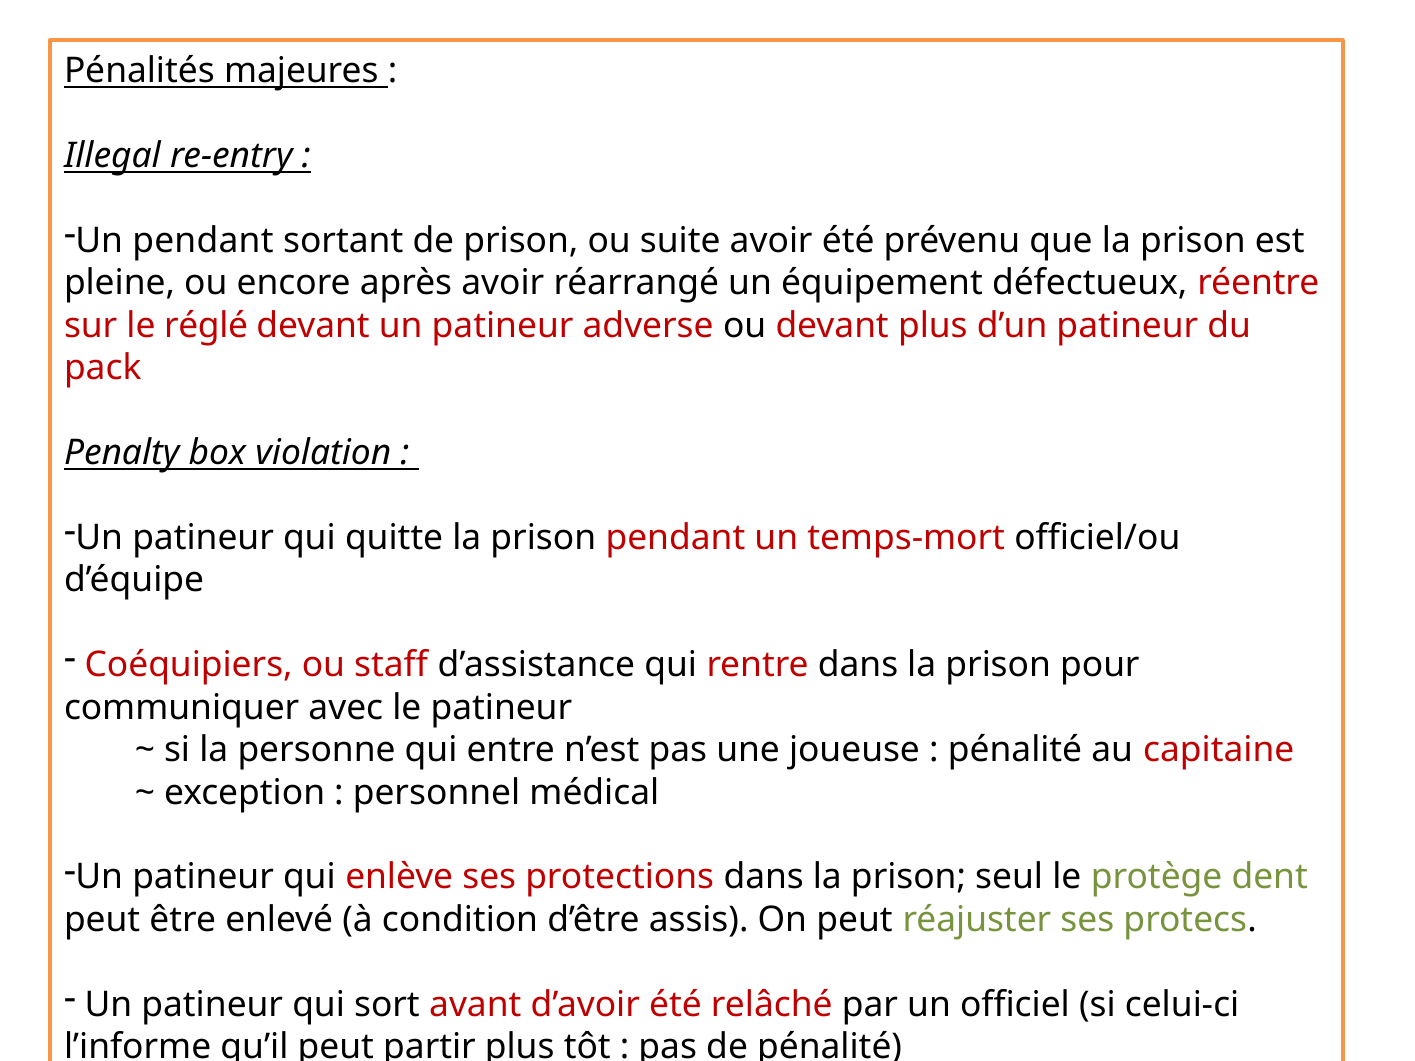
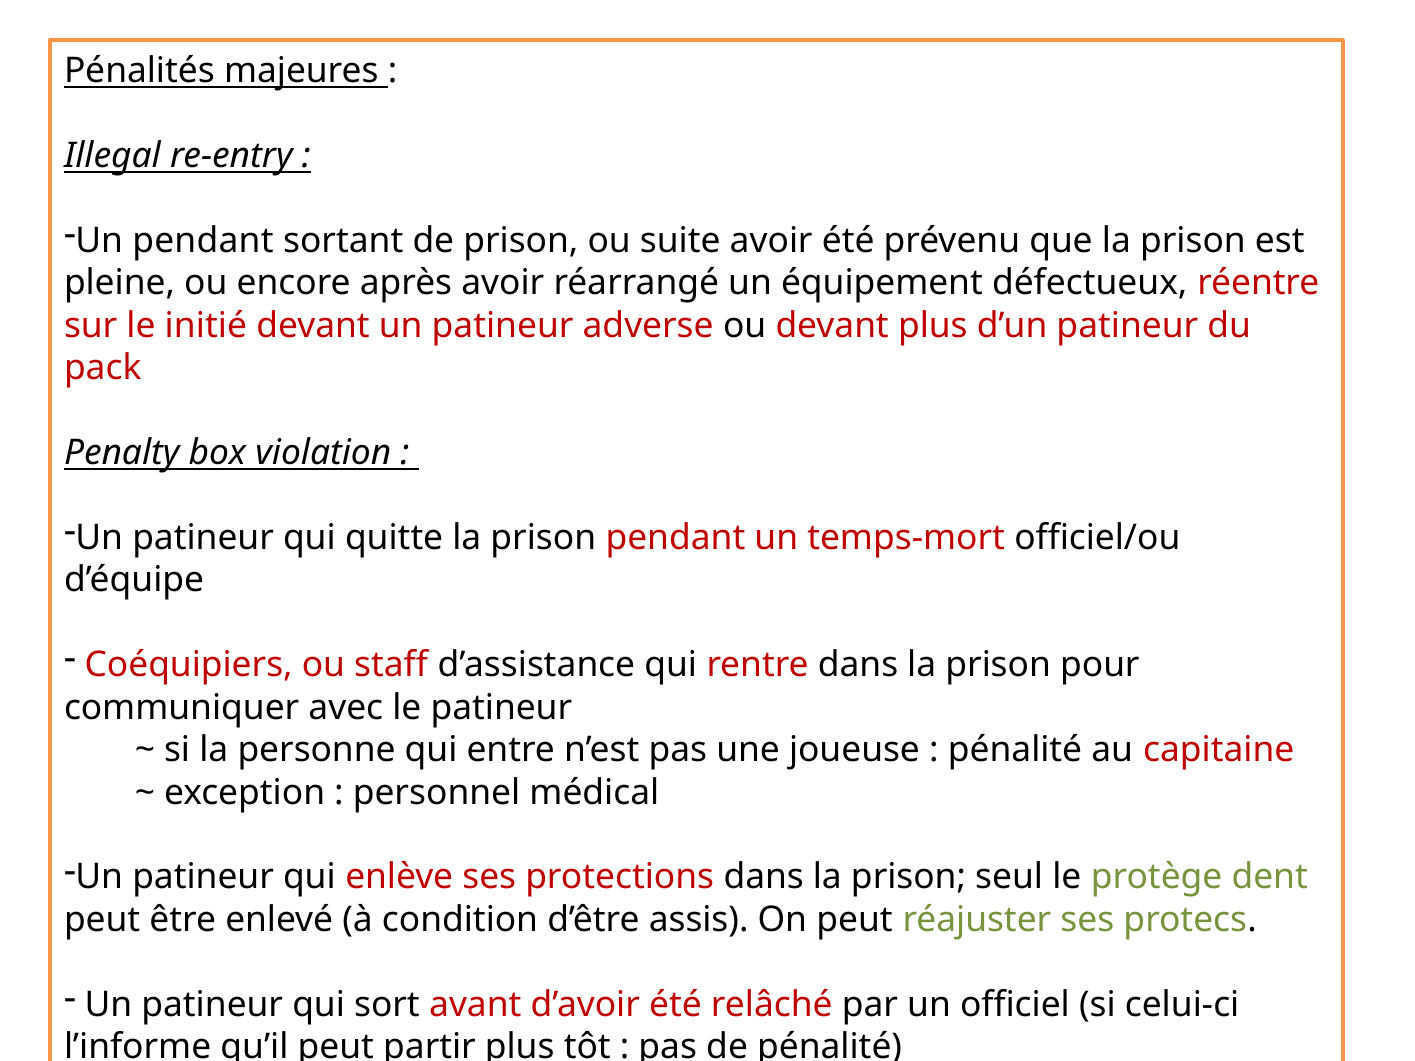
réglé: réglé -> initié (206, 326)
